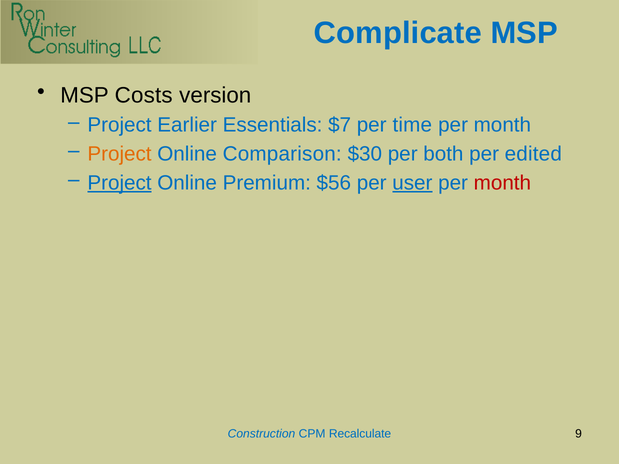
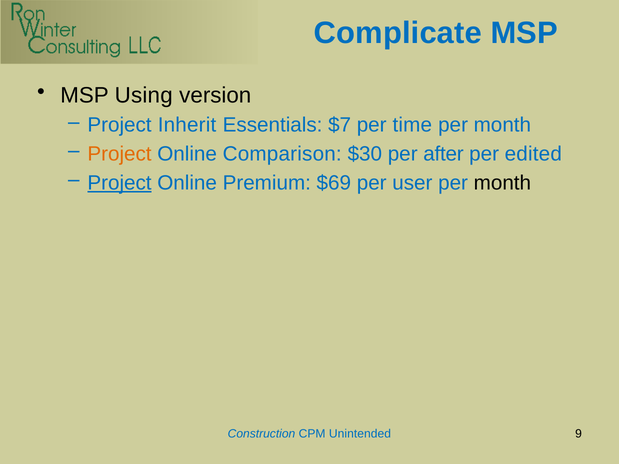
Costs: Costs -> Using (144, 95)
Earlier: Earlier -> Inherit (187, 125)
both: both -> after (444, 154)
$56: $56 -> $69 (334, 183)
user underline: present -> none (412, 183)
month colour: red -> black (502, 183)
Recalculate: Recalculate -> Unintended (360, 434)
